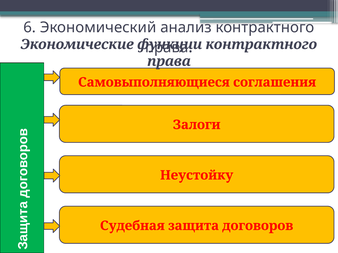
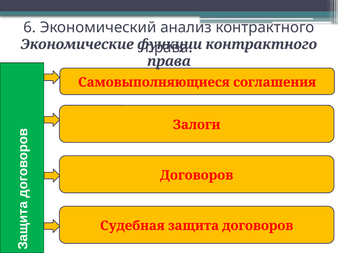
Неустойку: Неустойку -> Договоров (197, 176)
